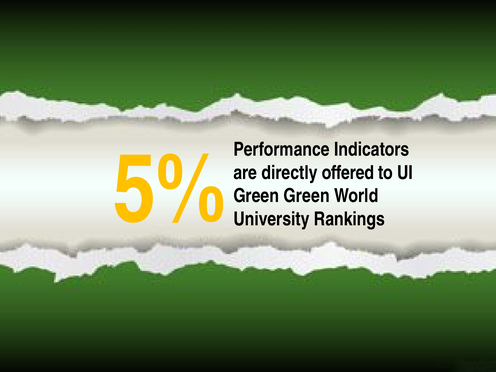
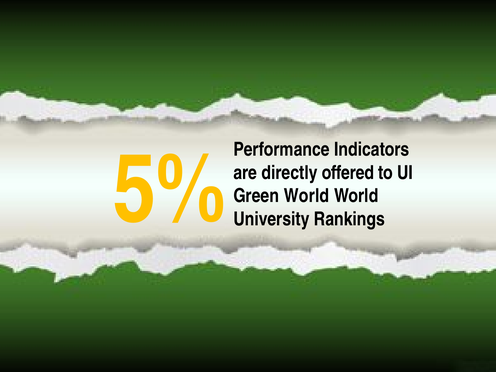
Green Green: Green -> World (307, 196)
